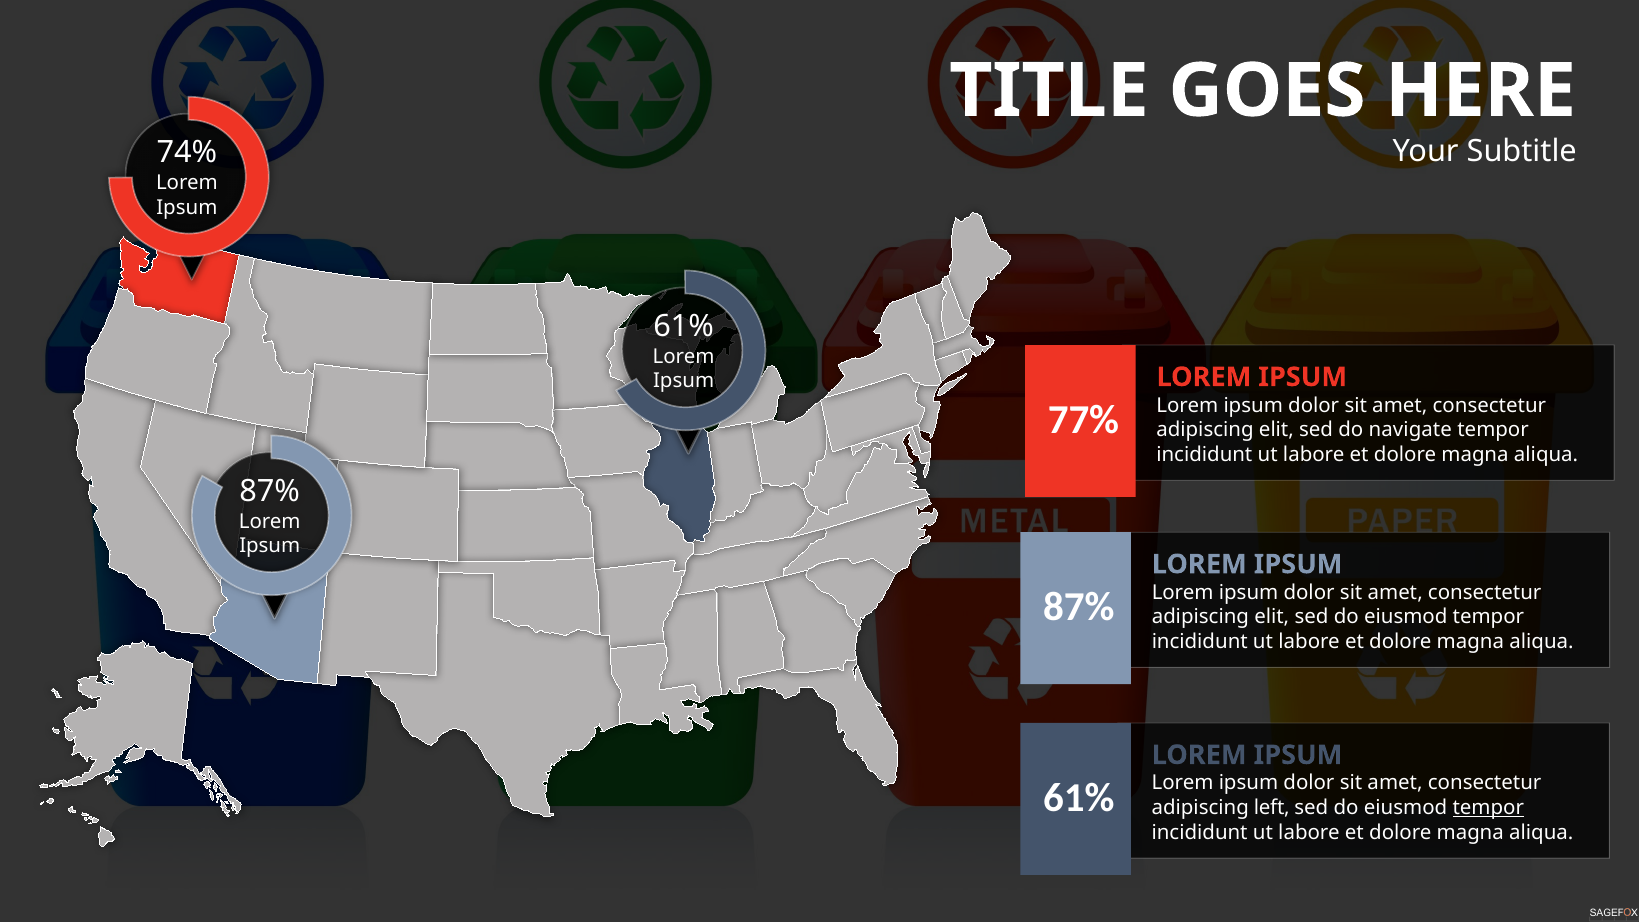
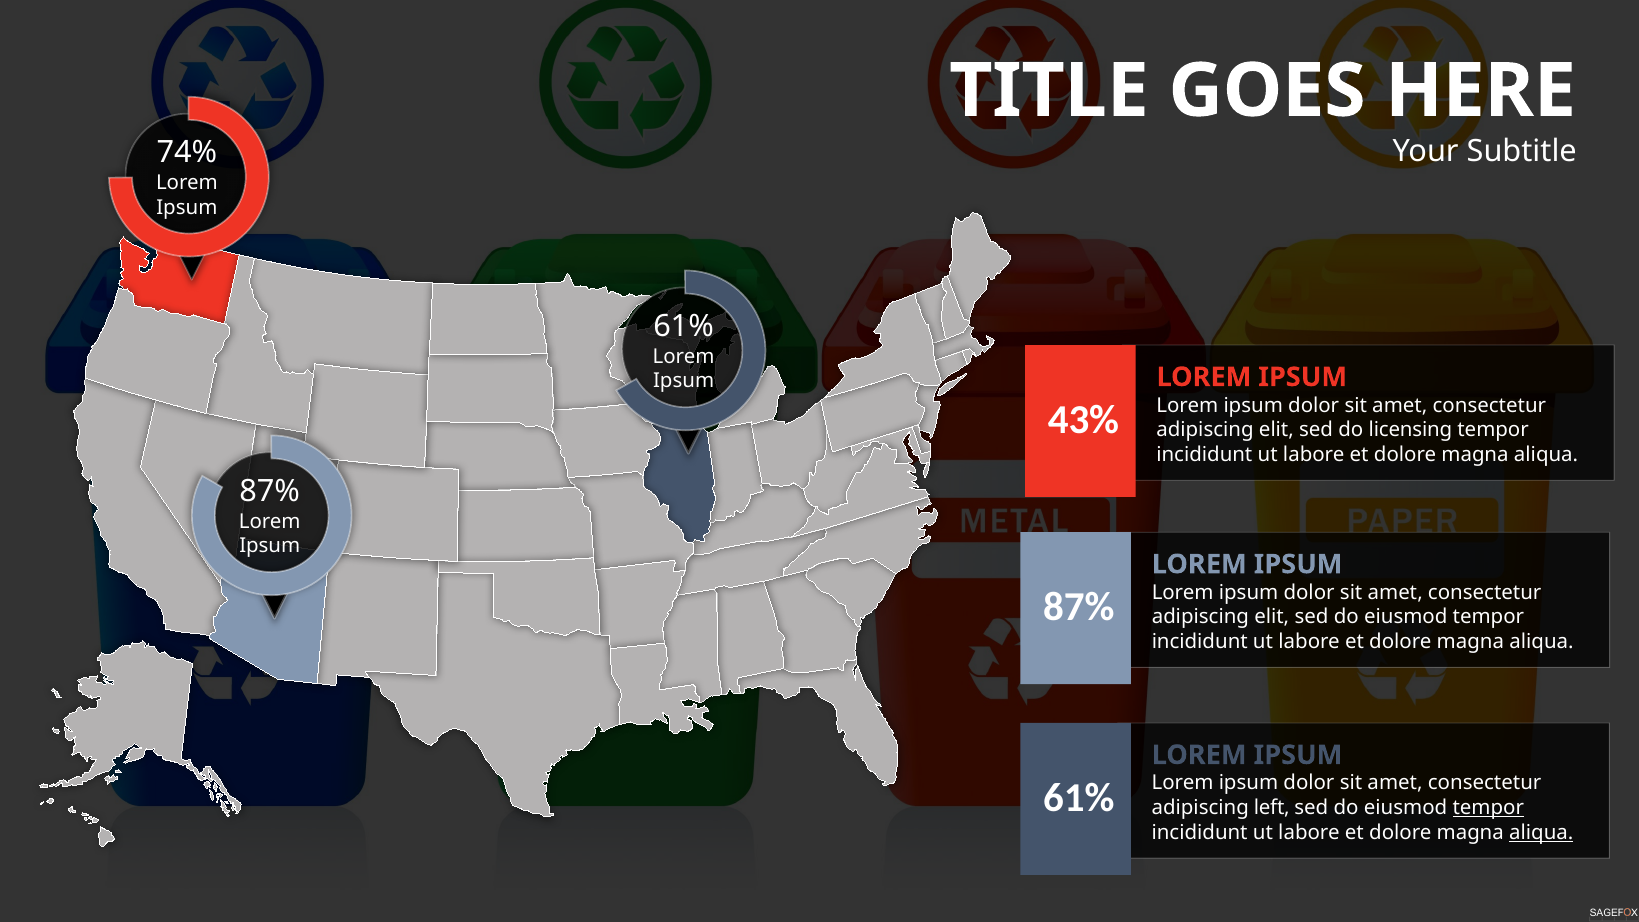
77%: 77% -> 43% (1083, 420)
navigate: navigate -> licensing (1410, 430)
aliqua underline: none -> present (1541, 832)
